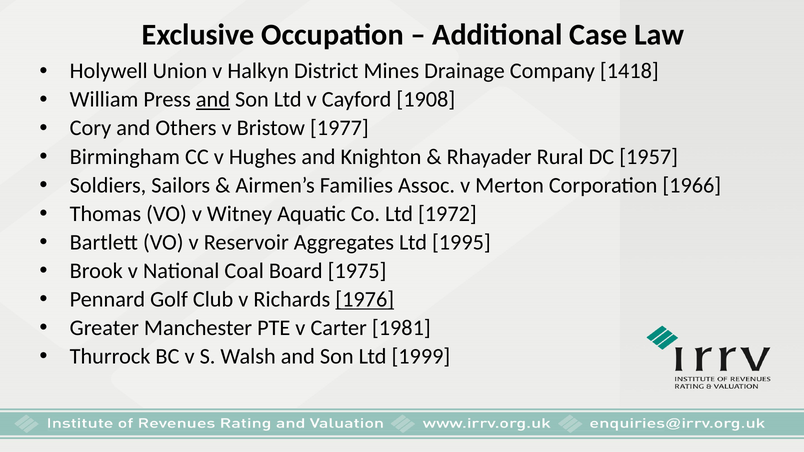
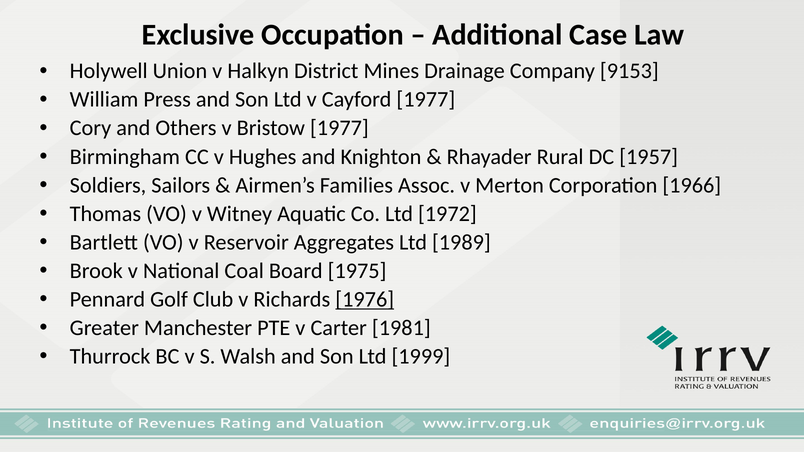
1418: 1418 -> 9153 (629, 71)
and underline: present -> none (213, 100)
Cayford 1908: 1908 -> 1977 (426, 100)
1995: 1995 -> 1989 (461, 242)
